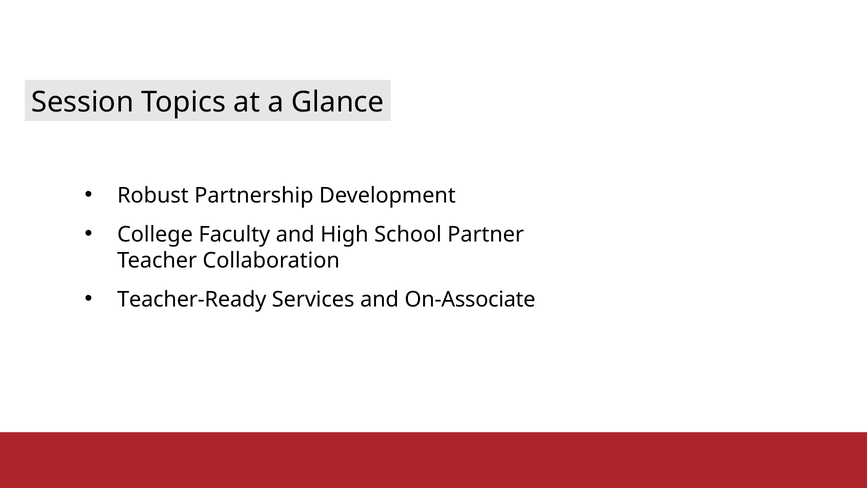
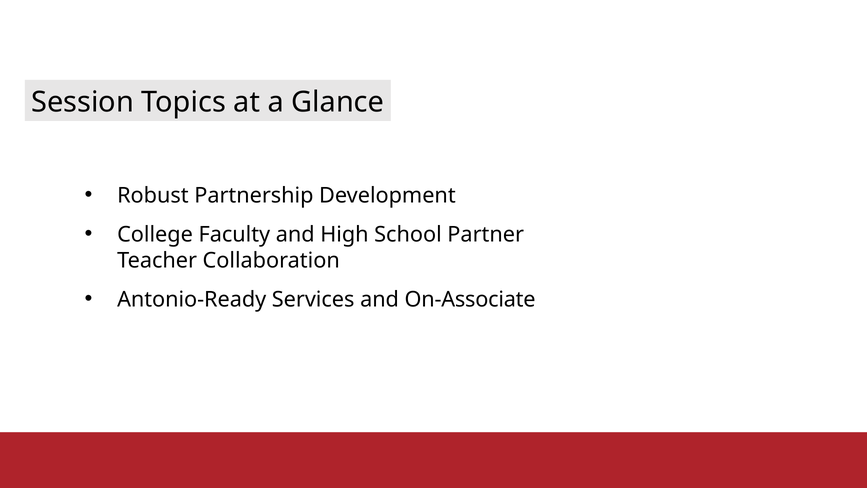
Teacher-Ready: Teacher-Ready -> Antonio-Ready (192, 299)
